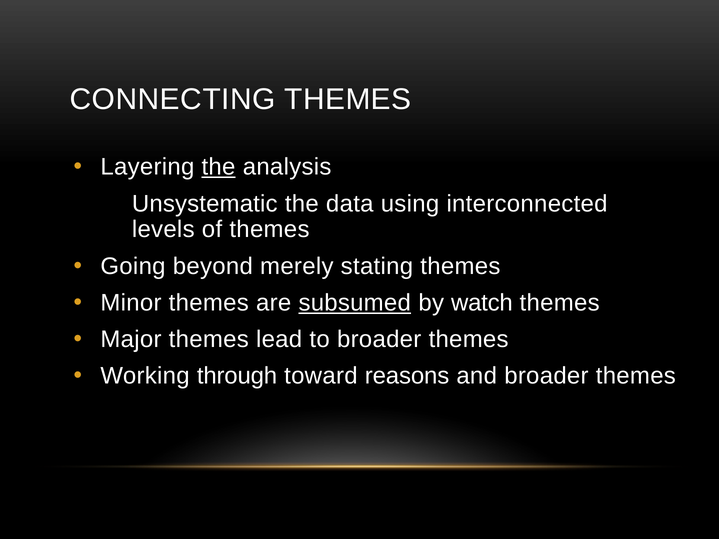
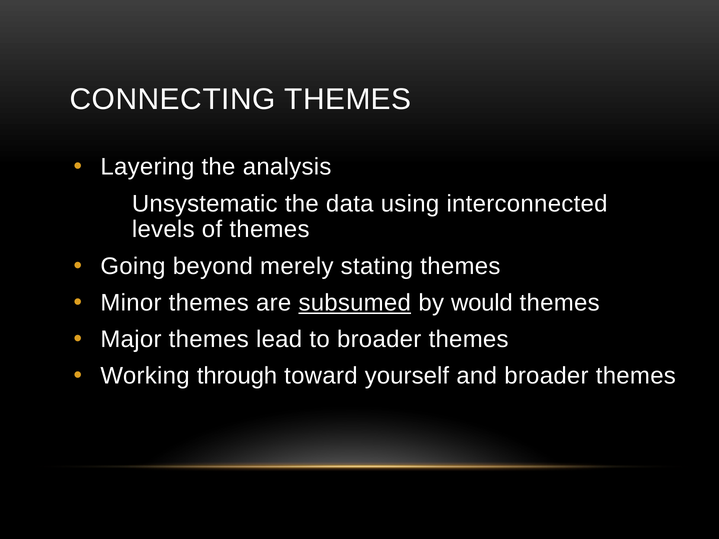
the underline: present -> none (218, 167)
watch: watch -> would (482, 303)
reasons: reasons -> yourself (407, 376)
